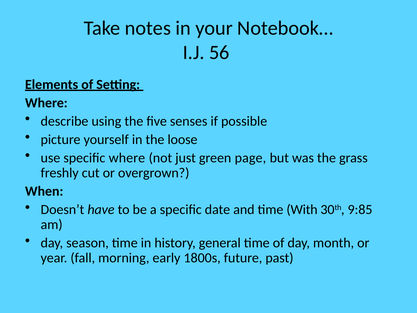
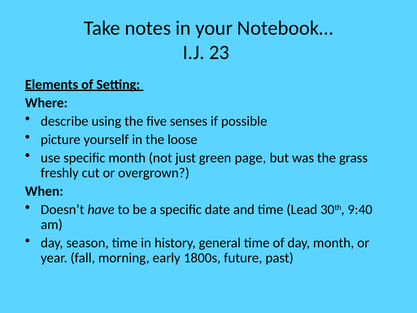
56: 56 -> 23 (219, 53)
specific where: where -> month (127, 158)
With: With -> Lead (302, 209)
9:85: 9:85 -> 9:40 (360, 209)
